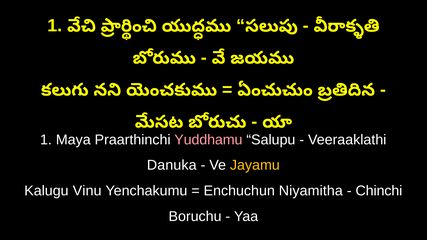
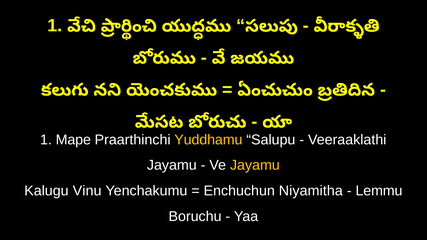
Maya: Maya -> Mape (73, 140)
Yuddhamu colour: pink -> yellow (208, 140)
Danuka: Danuka -> Jayamu (172, 165)
Chinchi: Chinchi -> Lemmu (379, 191)
